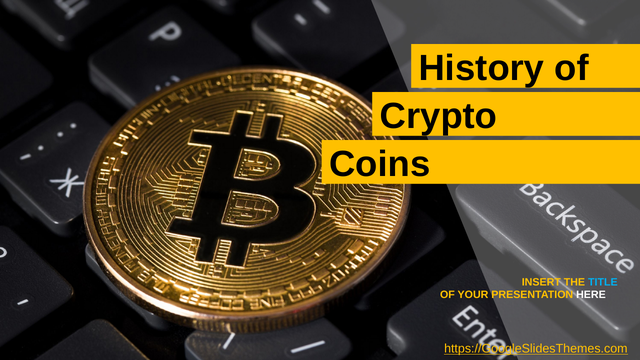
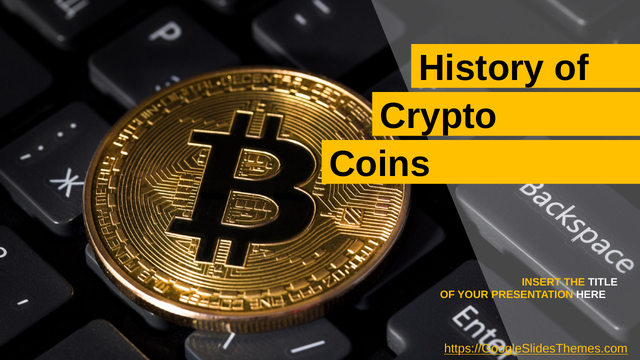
TITLE colour: light blue -> white (603, 282)
